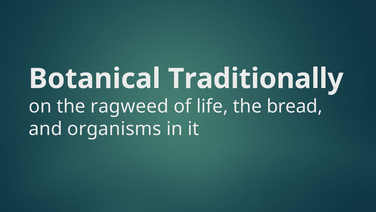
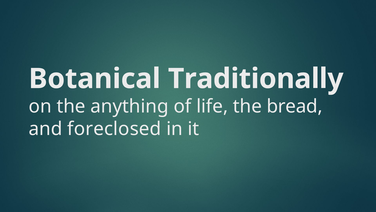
ragweed: ragweed -> anything (130, 106)
organisms: organisms -> foreclosed (114, 129)
